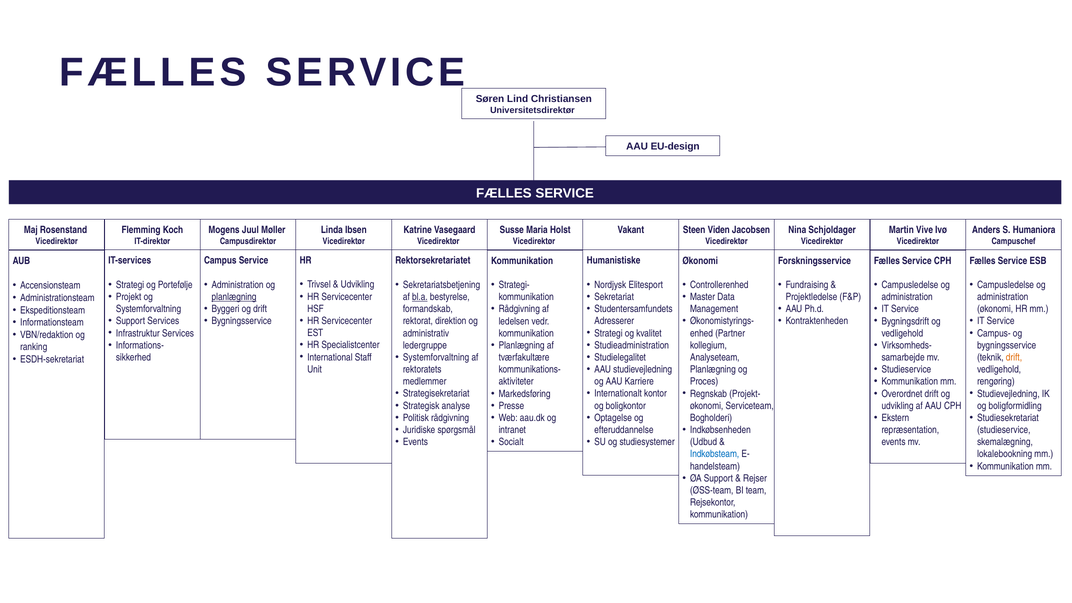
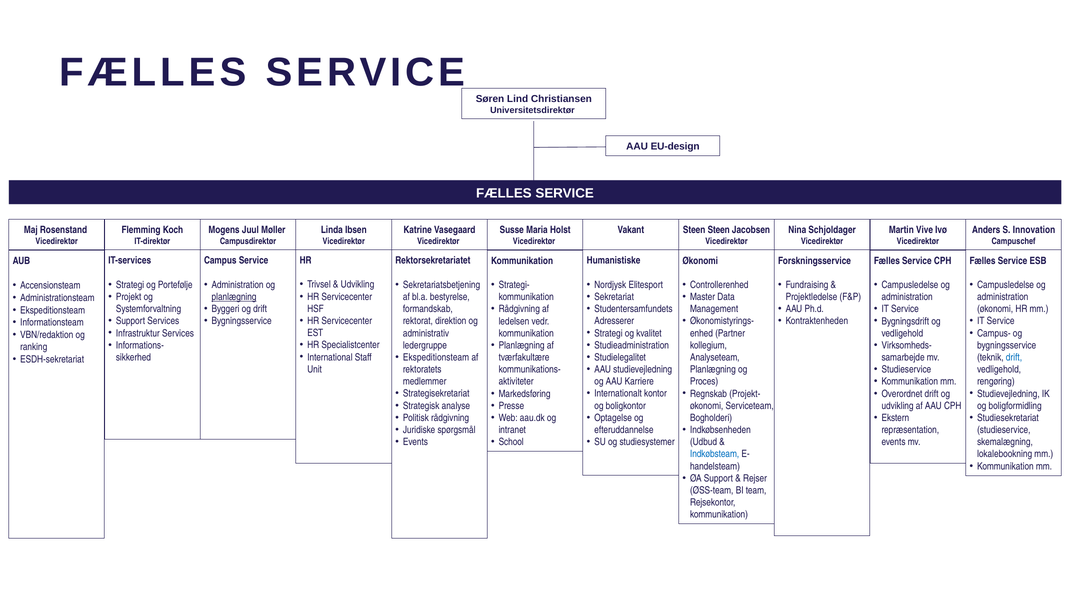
Steen Viden: Viden -> Steen (719, 230)
Humaniora: Humaniora -> Innovation (1034, 230)
bl.a underline: present -> none (420, 297)
Systemforvaltning: Systemforvaltning -> Ekspeditionsteam (436, 357)
drift colour: orange -> blue (1014, 357)
Socialt: Socialt -> School (511, 442)
